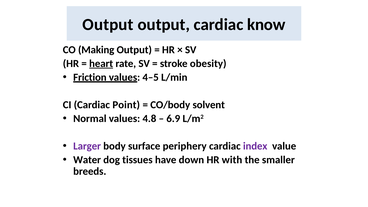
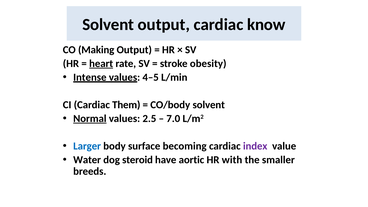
Output: Output -> Solvent (108, 25)
Friction: Friction -> Intense (90, 77)
Point: Point -> Them (126, 105)
Normal underline: none -> present (90, 118)
4.8: 4.8 -> 2.5 (149, 118)
6.9: 6.9 -> 7.0 (173, 118)
Larger colour: purple -> blue (87, 146)
periphery: periphery -> becoming (185, 146)
tissues: tissues -> steroid (137, 160)
down: down -> aortic (191, 160)
